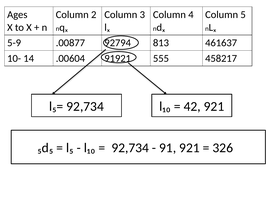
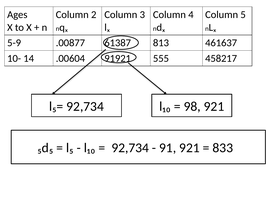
92794: 92794 -> 61387 (118, 43)
42: 42 -> 98 (192, 107)
326: 326 -> 833 (223, 148)
